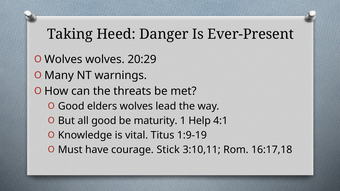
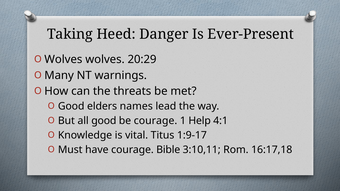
elders wolves: wolves -> names (136, 106)
be maturity: maturity -> courage (156, 121)
1:9-19: 1:9-19 -> 1:9-17 (192, 135)
Stick: Stick -> Bible (168, 150)
